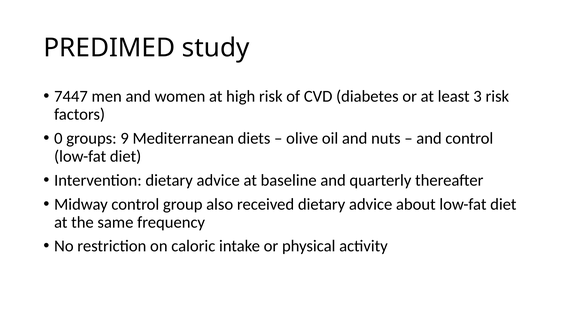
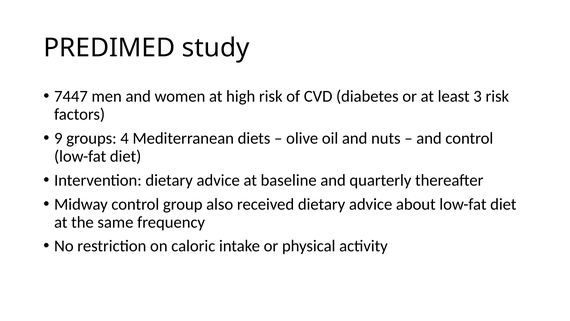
0: 0 -> 9 (58, 138)
9: 9 -> 4 (125, 138)
